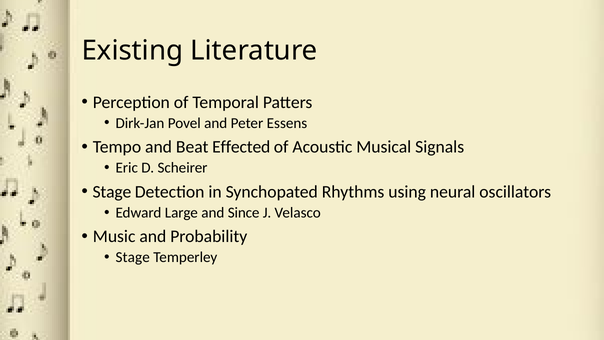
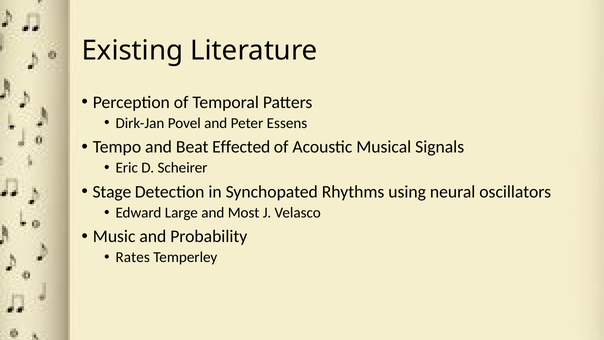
Since: Since -> Most (244, 212)
Stage: Stage -> Rates (133, 257)
